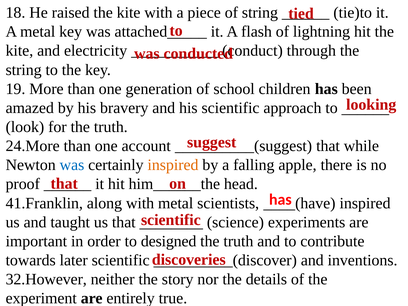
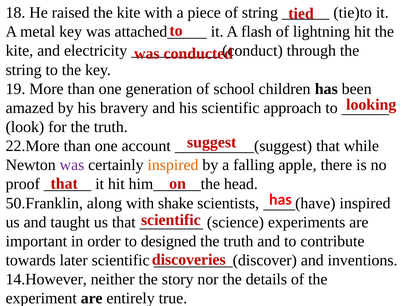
24.More: 24.More -> 22.More (33, 146)
was colour: blue -> purple (72, 165)
41.Franklin: 41.Franklin -> 50.Franklin (44, 203)
with metal: metal -> shake (176, 203)
32.However: 32.However -> 14.However (46, 279)
